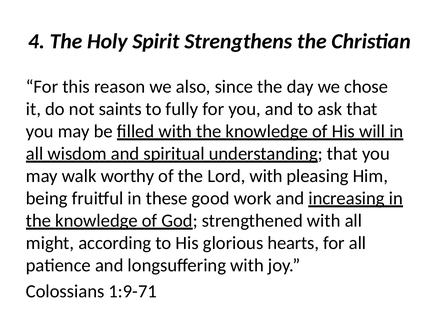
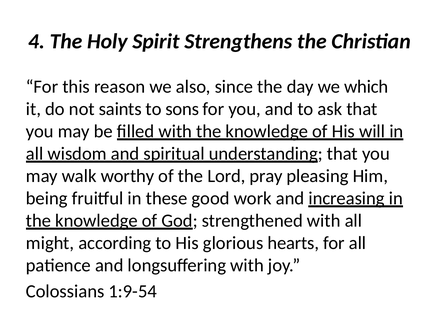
chose: chose -> which (366, 87)
fully: fully -> sons (182, 109)
Lord with: with -> pray (266, 176)
1:9-71: 1:9-71 -> 1:9-54 (133, 291)
